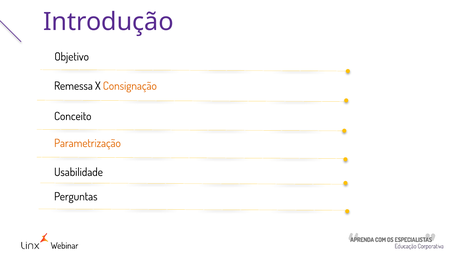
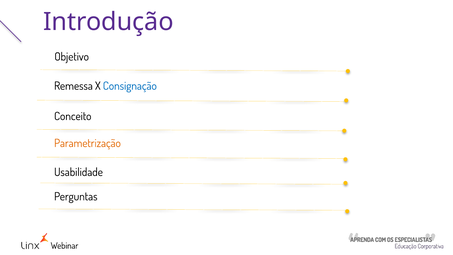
Consignação colour: orange -> blue (130, 86)
